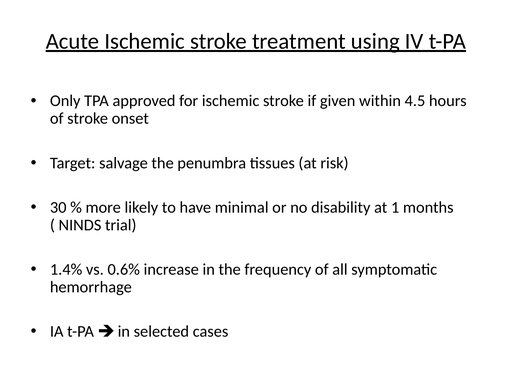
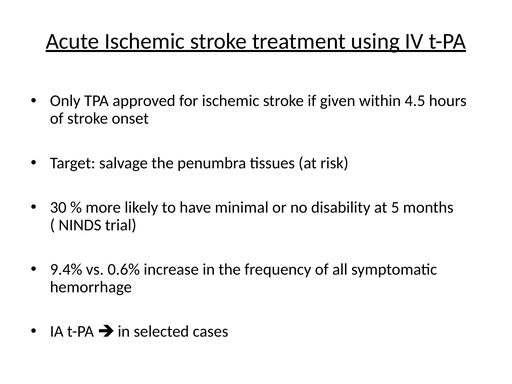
1: 1 -> 5 (395, 207)
1.4%: 1.4% -> 9.4% (66, 269)
